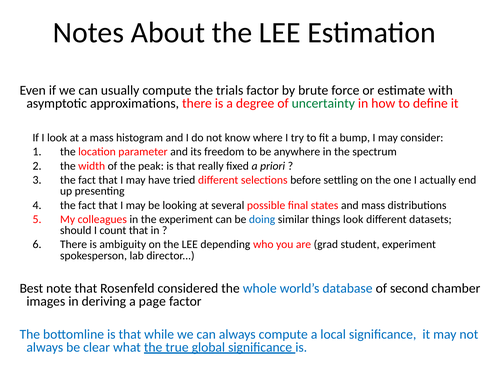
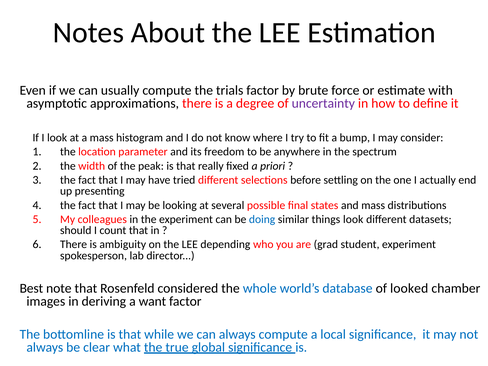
uncertainty colour: green -> purple (323, 103)
second: second -> looked (409, 288)
page: page -> want (152, 301)
